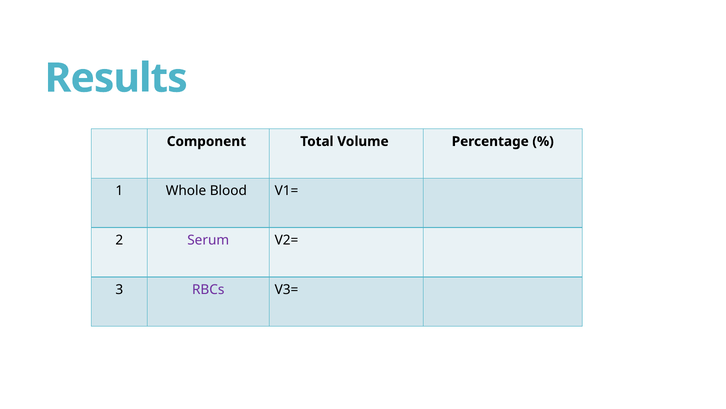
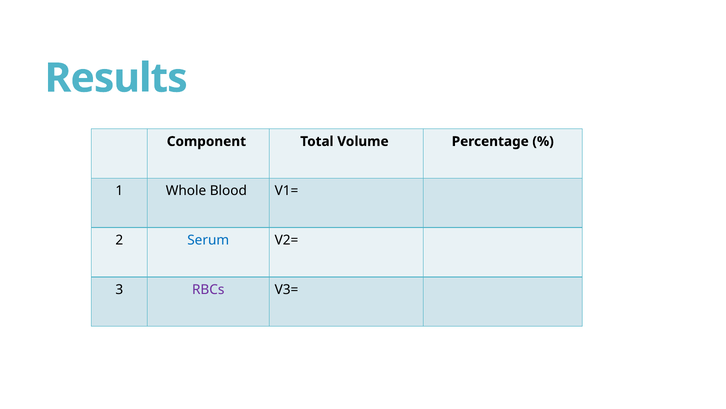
Serum colour: purple -> blue (208, 240)
